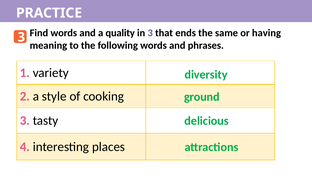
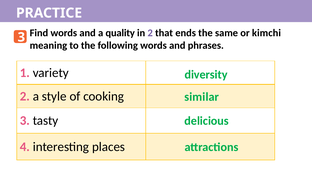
in 3: 3 -> 2 (150, 33)
having: having -> kimchi (266, 33)
ground: ground -> similar (202, 97)
